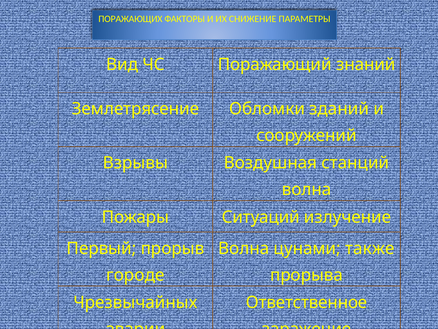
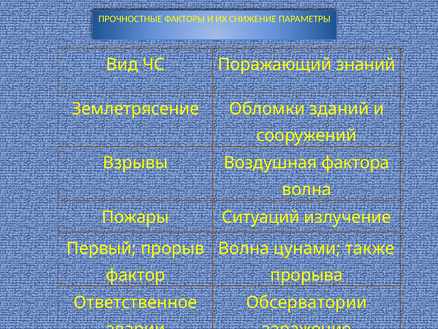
ПОРАЖАЮЩИХ: ПОРАЖАЮЩИХ -> ПРОЧНОСТНЫЕ (130, 19)
станций: станций -> фактора (355, 163)
городе: городе -> фактор (135, 275)
Чрезвычайных: Чрезвычайных -> Ответственное (135, 302)
Ответственное: Ответственное -> Обсерватории (307, 302)
